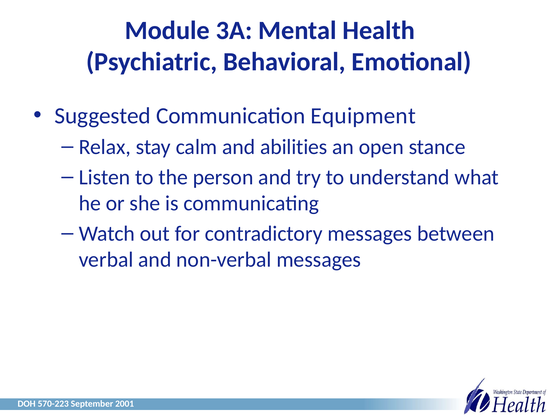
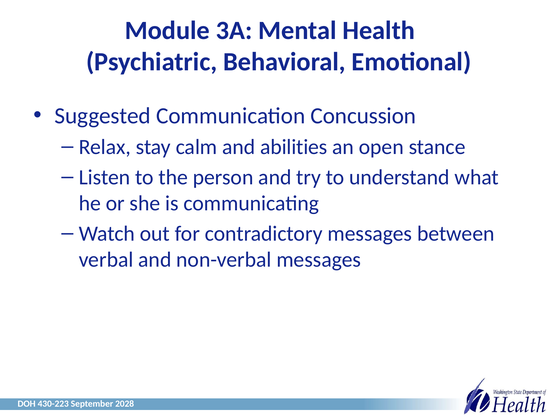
Equipment: Equipment -> Concussion (363, 116)
570-223: 570-223 -> 430-223 (53, 404)
2001: 2001 -> 2028 (125, 404)
